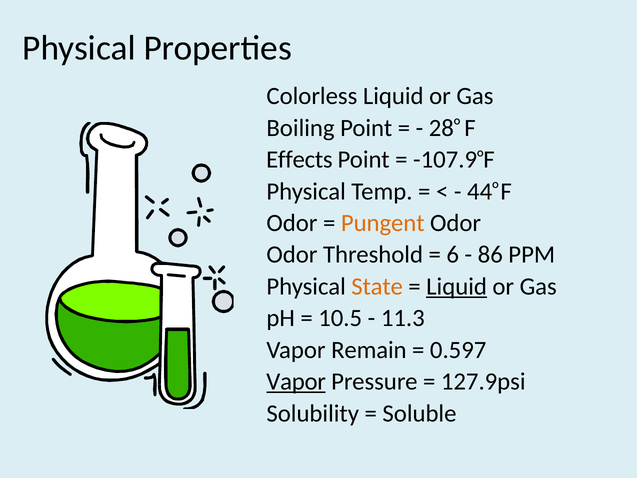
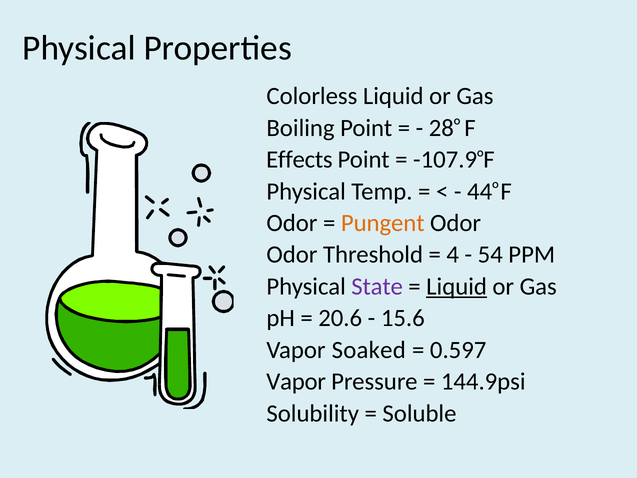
6: 6 -> 4 (453, 255)
86: 86 -> 54 (490, 255)
State colour: orange -> purple (377, 286)
10.5: 10.5 -> 20.6 (340, 318)
11.3: 11.3 -> 15.6 (403, 318)
Remain: Remain -> Soaked (369, 350)
Vapor underline: present -> none (296, 382)
127.9psi: 127.9psi -> 144.9psi (483, 382)
